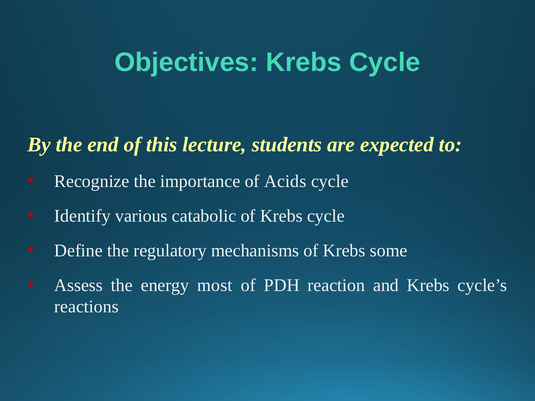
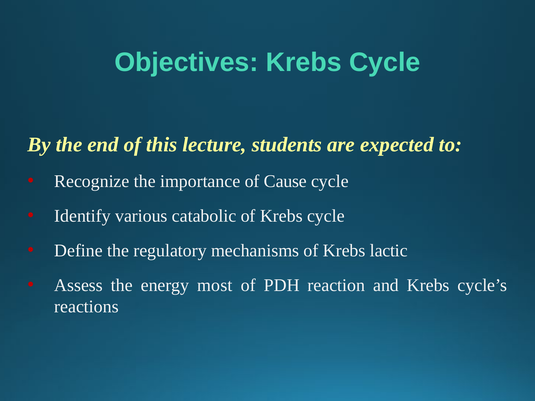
Acids: Acids -> Cause (285, 181)
some: some -> lactic (389, 251)
